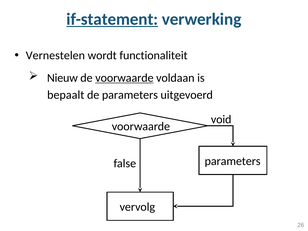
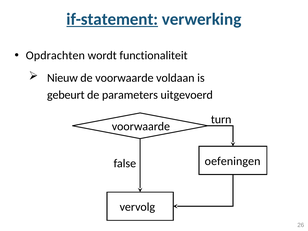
Vernestelen: Vernestelen -> Opdrachten (55, 55)
voorwaarde underline: present -> none (124, 78)
bepaalt: bepaalt -> gebeurt (66, 95)
void: void -> turn (221, 119)
parameters: parameters -> oefeningen (233, 161)
